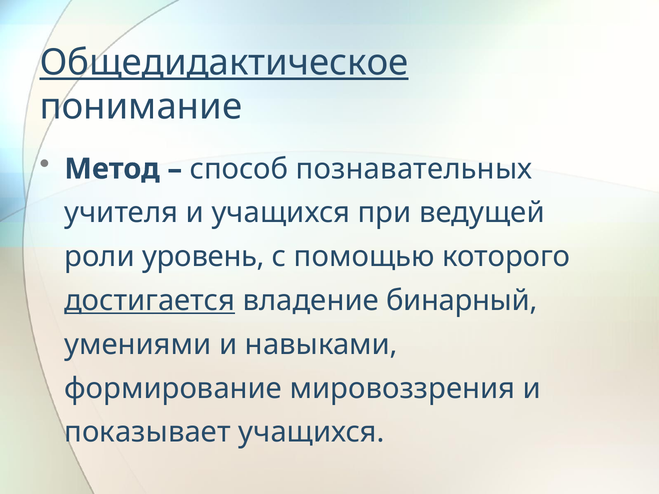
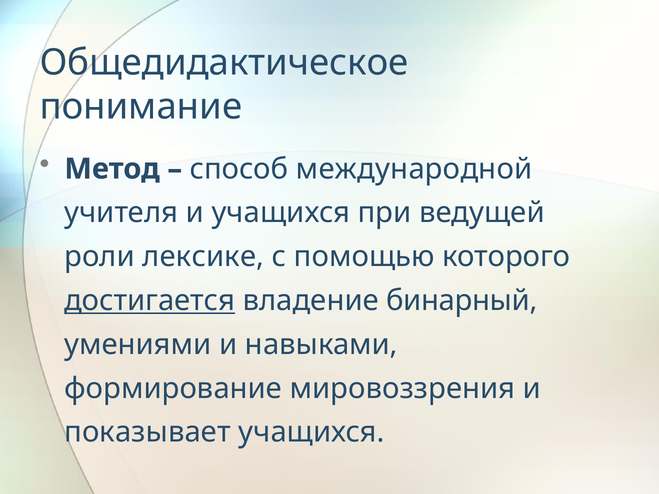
Общедидактическое underline: present -> none (224, 63)
познавательных: познавательных -> международной (414, 169)
уровень: уровень -> лексике (203, 257)
